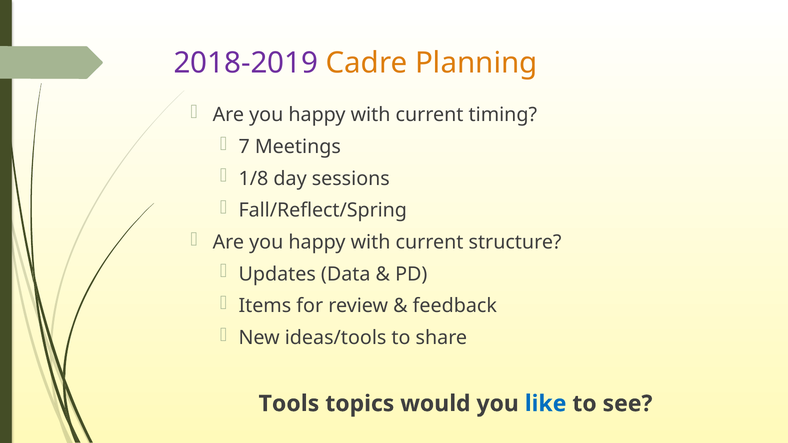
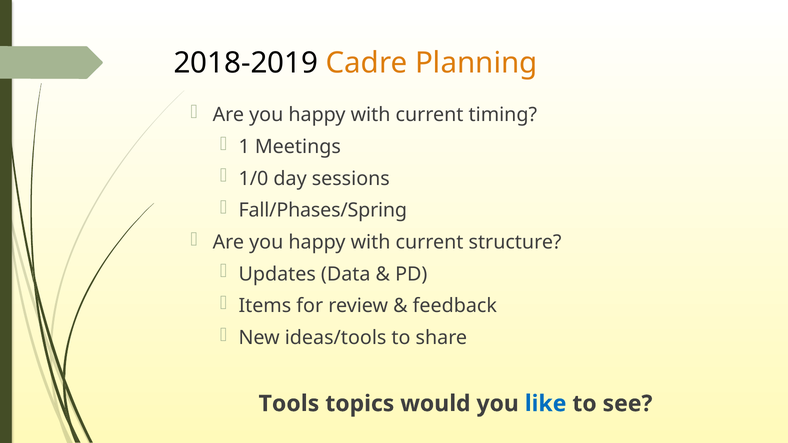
2018-2019 colour: purple -> black (246, 63)
7: 7 -> 1 (244, 147)
1/8: 1/8 -> 1/0 (253, 179)
Fall/Reflect/Spring: Fall/Reflect/Spring -> Fall/Phases/Spring (323, 211)
